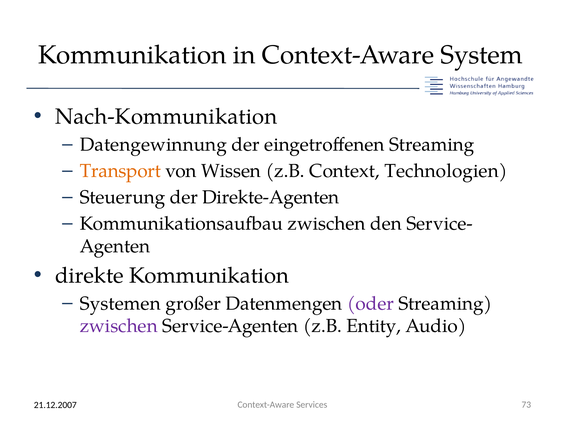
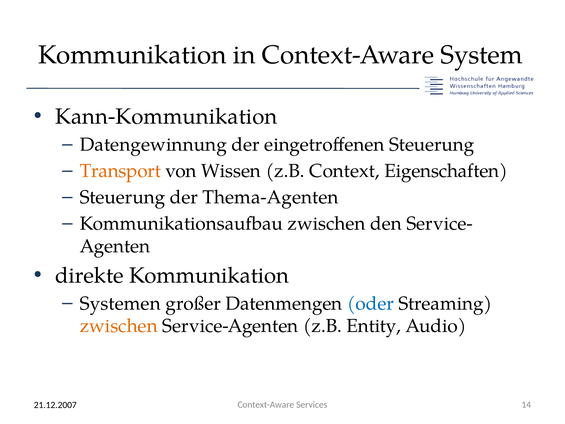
Nach-Kommunikation: Nach-Kommunikation -> Kann-Kommunikation (166, 116)
eingetroffenen Streaming: Streaming -> Steuerung (432, 144)
Technologien: Technologien -> Eigenschaften (446, 171)
Direkte-Agenten: Direkte-Agenten -> Thema-Agenten (271, 197)
oder colour: purple -> blue (370, 303)
zwischen colour: purple -> orange (119, 326)
73: 73 -> 14 (526, 405)
